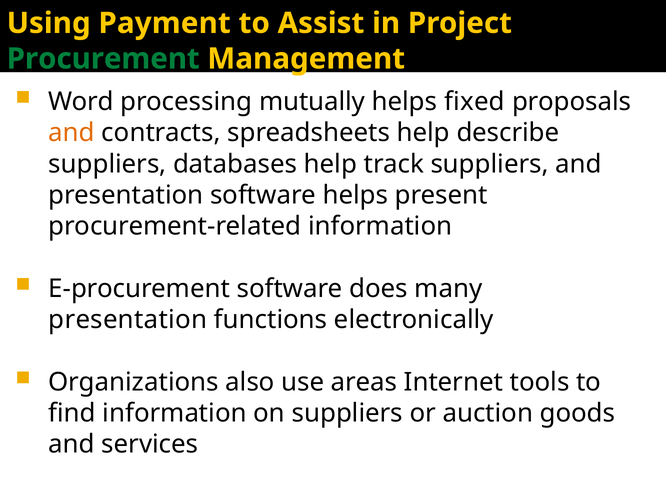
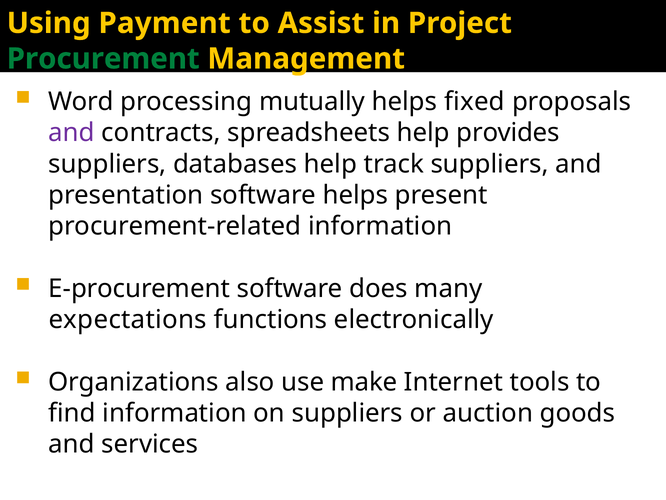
and colour: orange -> purple (72, 133)
describe: describe -> provides (508, 133)
presentation: presentation -> expectations (128, 319)
areas: areas -> make (364, 382)
